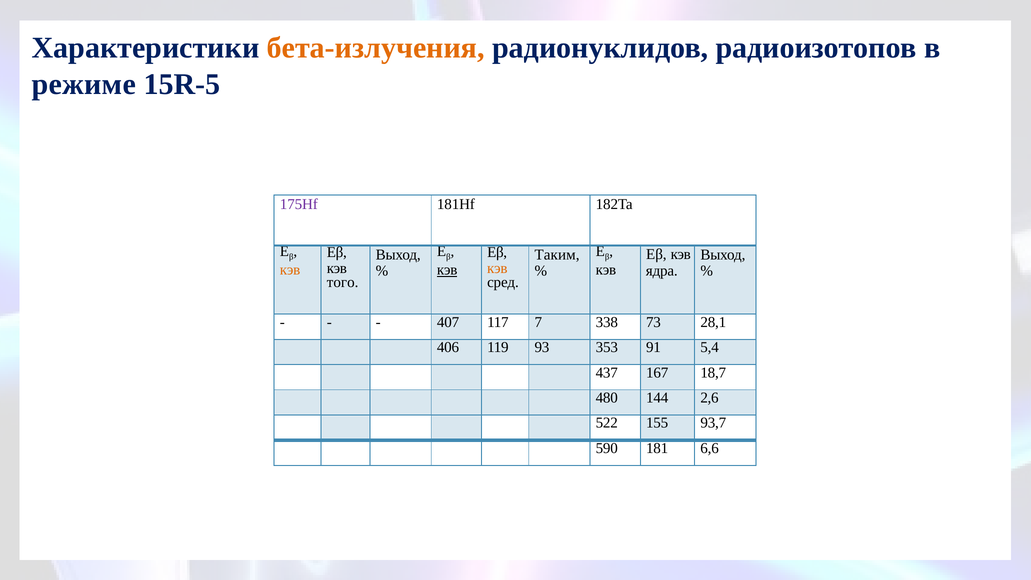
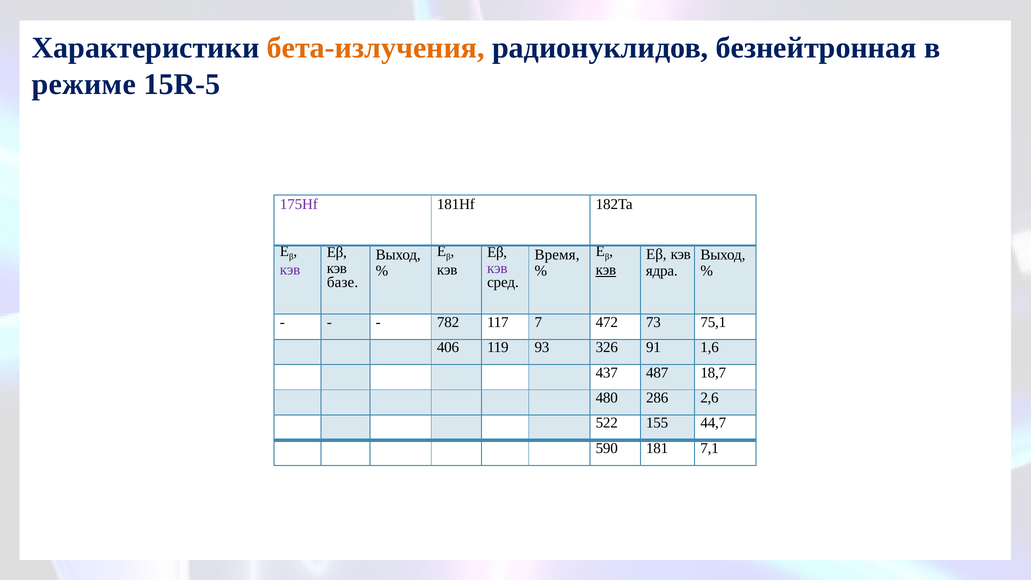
радиоизотопов: радиоизотопов -> безнейтронная (816, 48)
Таким: Таким -> Время (557, 255)
кэв colour: orange -> purple (497, 268)
кэв colour: orange -> purple (290, 270)
кэв underline: present -> none (447, 270)
кэв underline: none -> present (606, 270)
того: того -> базе (343, 282)
407: 407 -> 782 (448, 322)
338: 338 -> 472 (607, 322)
28,1: 28,1 -> 75,1 (713, 322)
353: 353 -> 326 (607, 347)
5,4: 5,4 -> 1,6 (710, 347)
167: 167 -> 487 (657, 373)
144: 144 -> 286 (657, 398)
93,7: 93,7 -> 44,7 (713, 423)
6,6: 6,6 -> 7,1 (710, 448)
